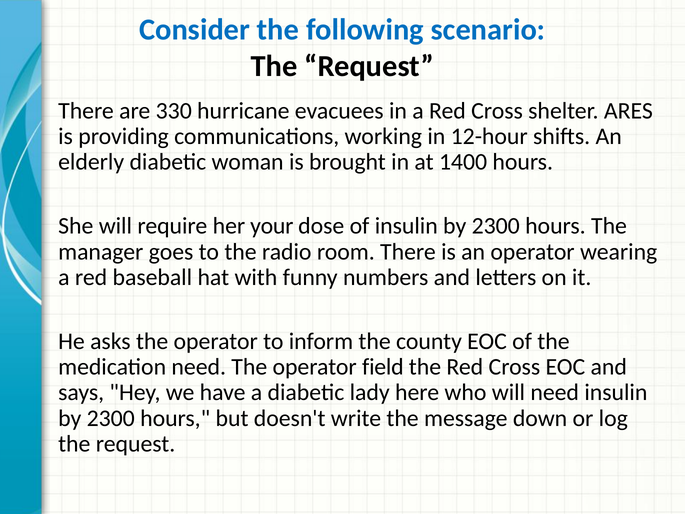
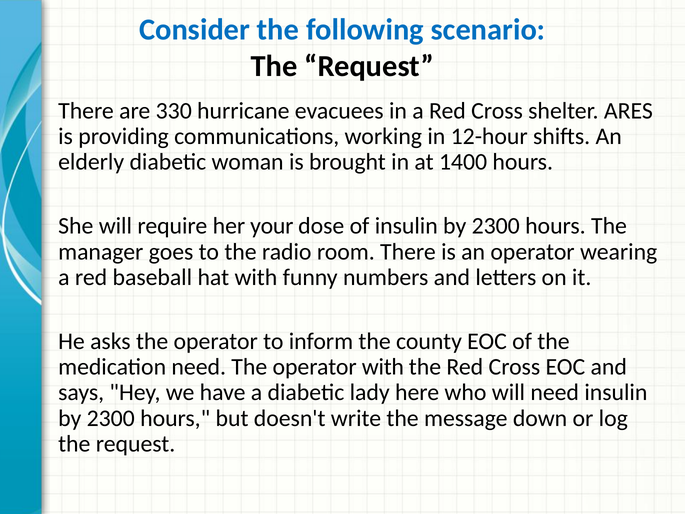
operator field: field -> with (383, 367)
